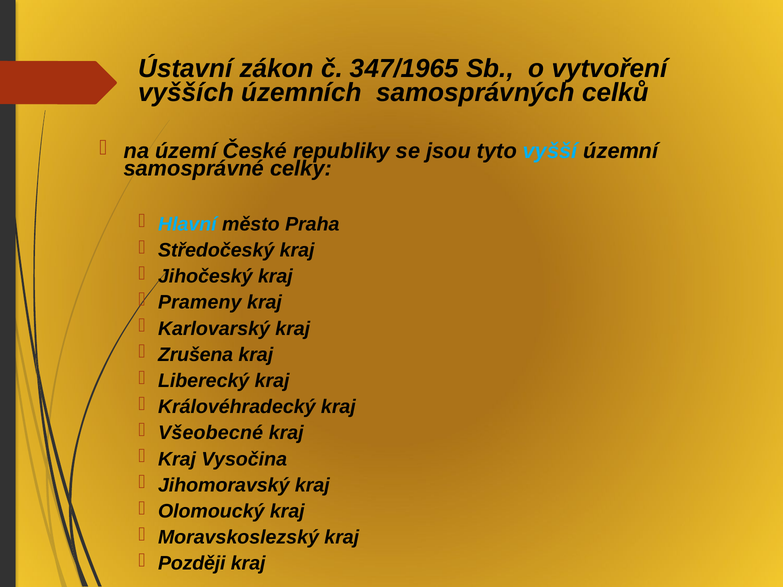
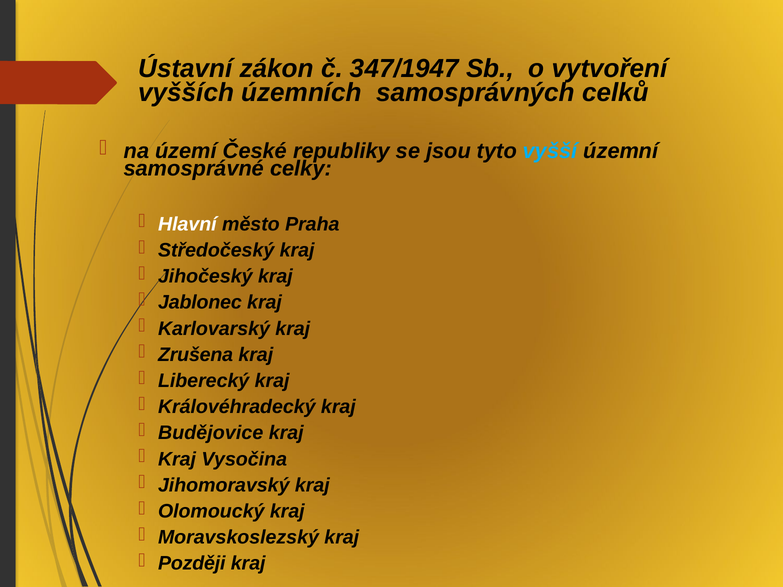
347/1965: 347/1965 -> 347/1947 (404, 69)
Hlavní colour: light blue -> white (187, 224)
Prameny: Prameny -> Jablonec (200, 303)
Všeobecné: Všeobecné -> Budějovice (211, 433)
